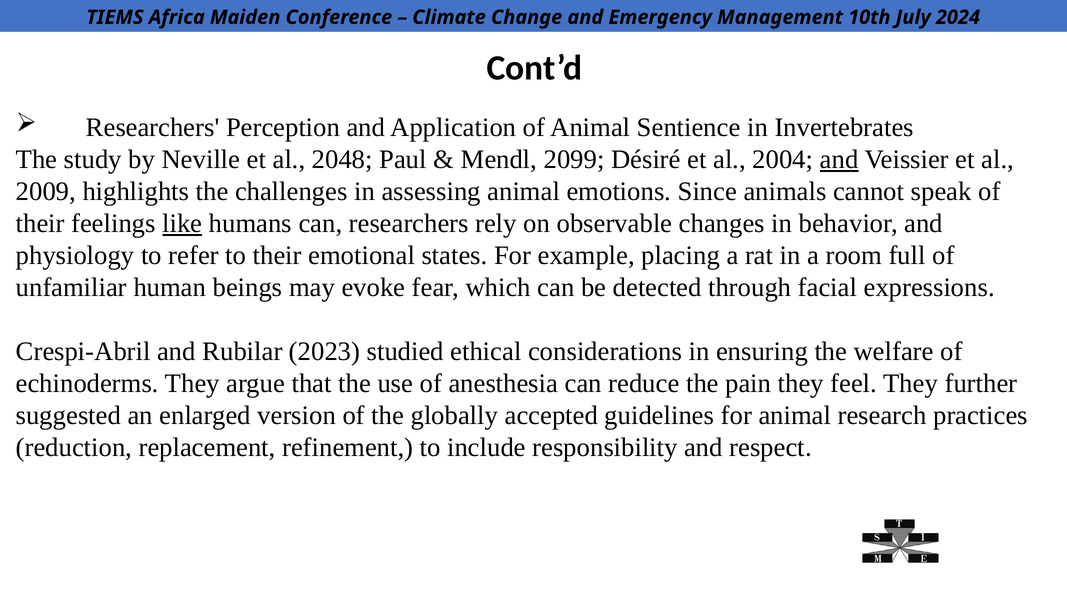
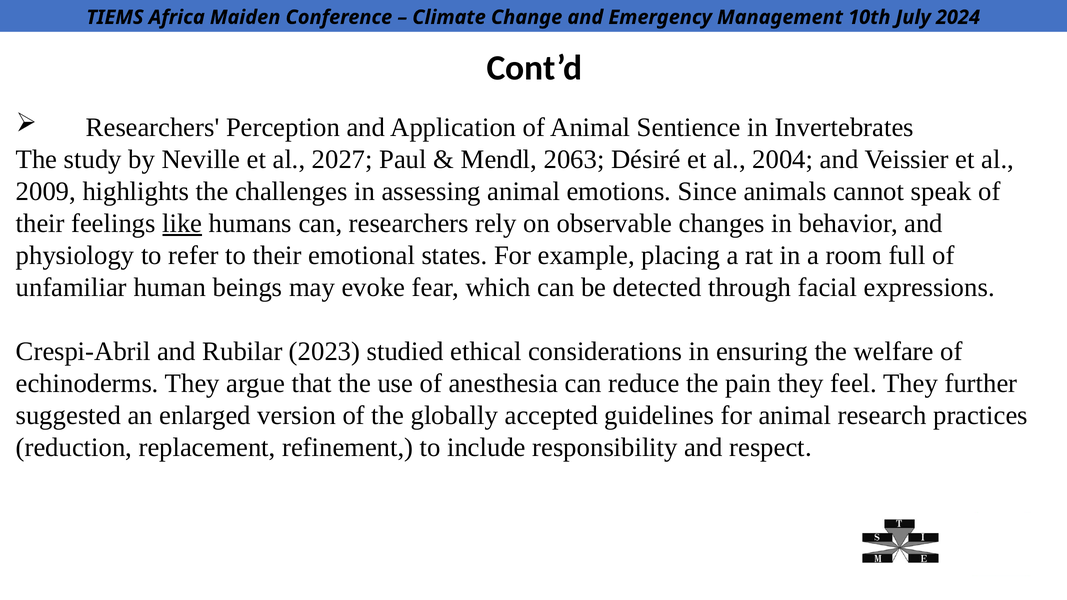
2048: 2048 -> 2027 (342, 160)
2099: 2099 -> 2063 (574, 160)
and underline: present -> none (839, 160)
